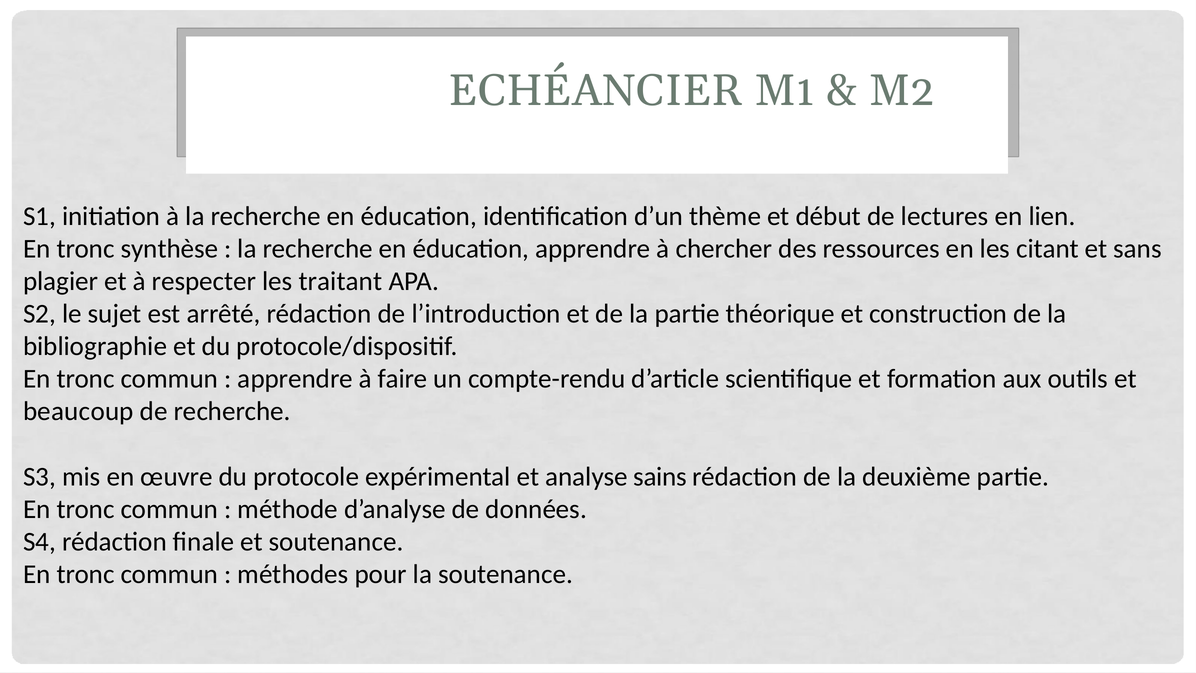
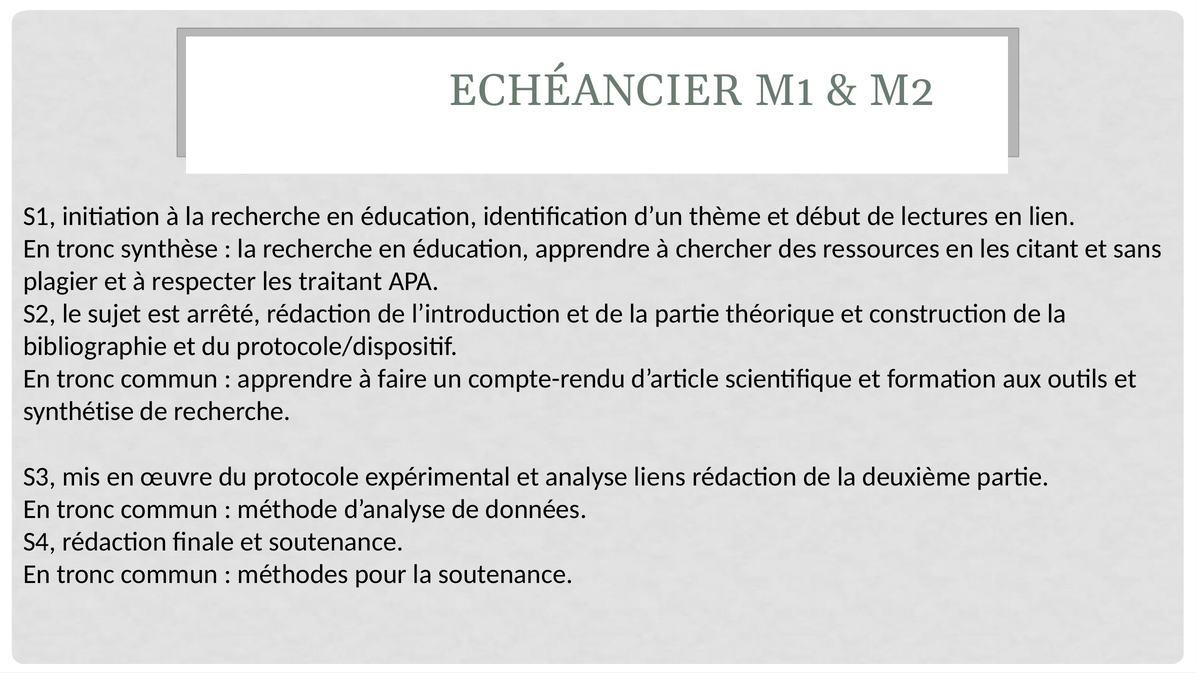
beaucoup: beaucoup -> synthétise (79, 411)
sains: sains -> liens (660, 476)
